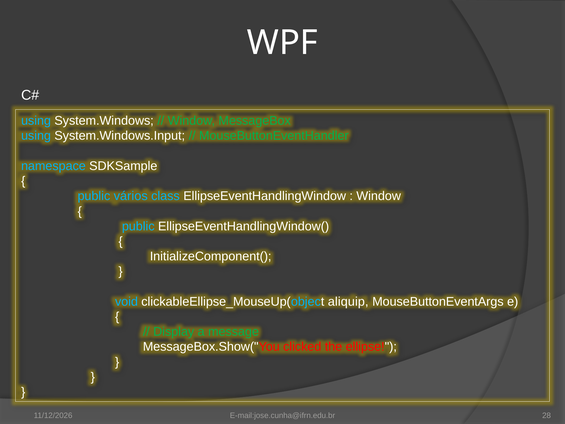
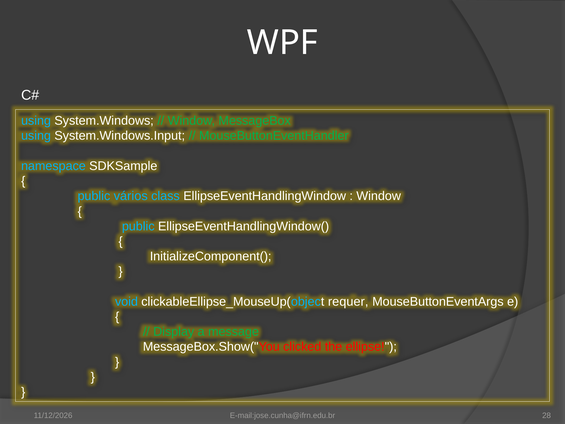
aliquip: aliquip -> requer (348, 301)
